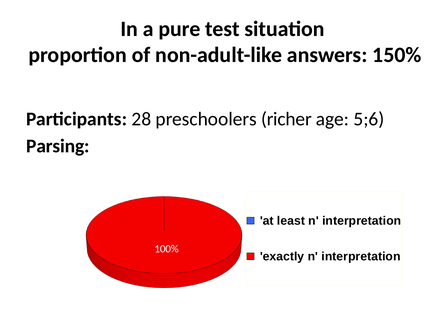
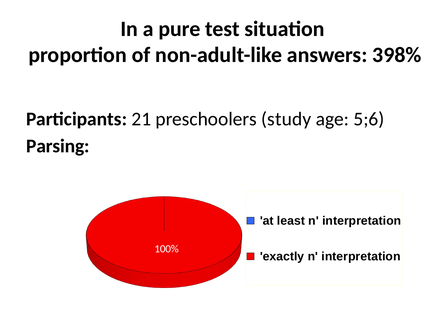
150%: 150% -> 398% (397, 55)
28: 28 -> 21 (141, 119)
richer: richer -> study (286, 119)
